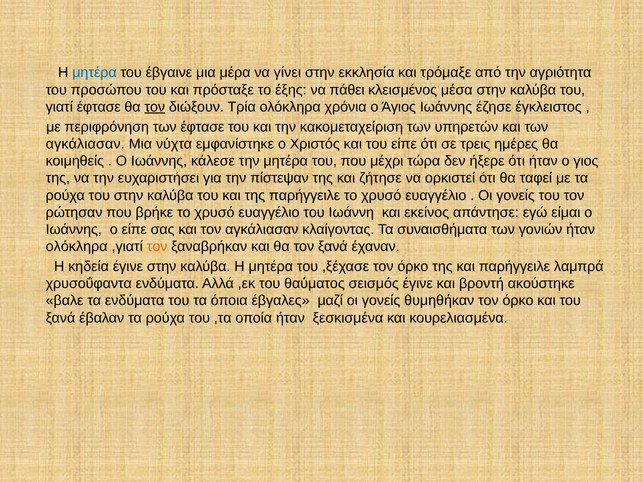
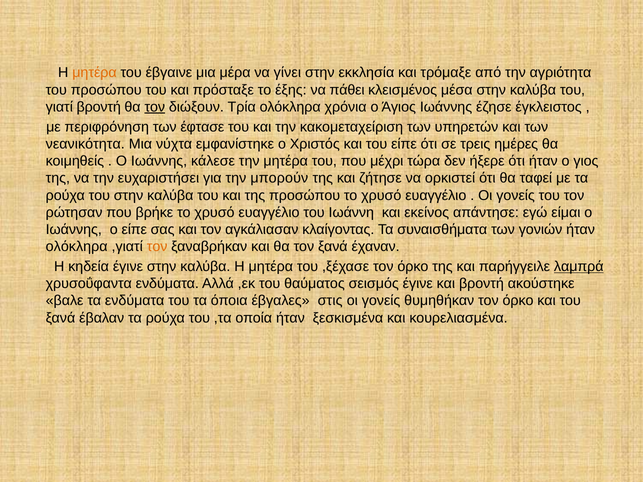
μητέρα colour: blue -> orange (94, 73)
γιατί έφτασε: έφτασε -> βροντή (99, 107)
αγκάλιασαν: αγκάλιασαν -> νεανικότητα (85, 144)
πίστεψαν: πίστεψαν -> μπορούν (279, 178)
της παρήγγειλε: παρήγγειλε -> προσώπου (305, 195)
λαμπρά underline: none -> present (579, 267)
μαζί: μαζί -> στις (330, 301)
